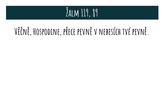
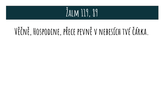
tvé pevně: pevně -> čárka (141, 32)
